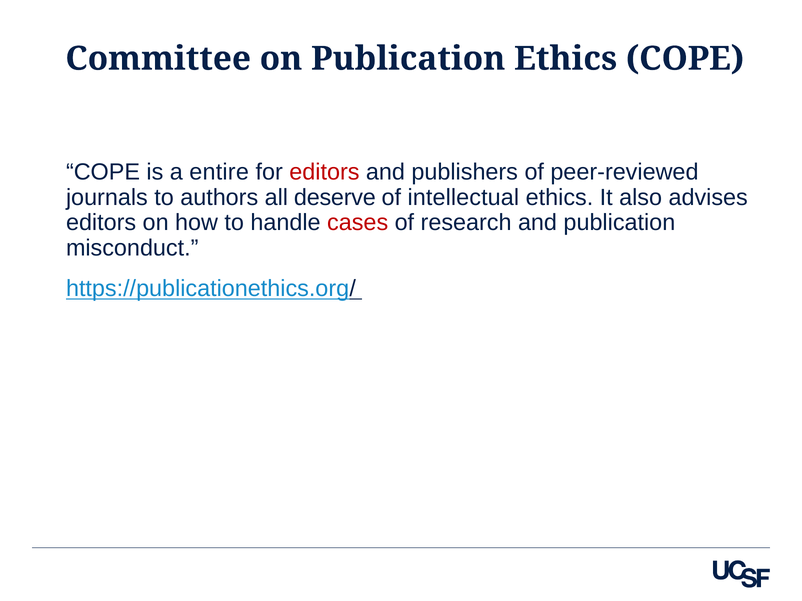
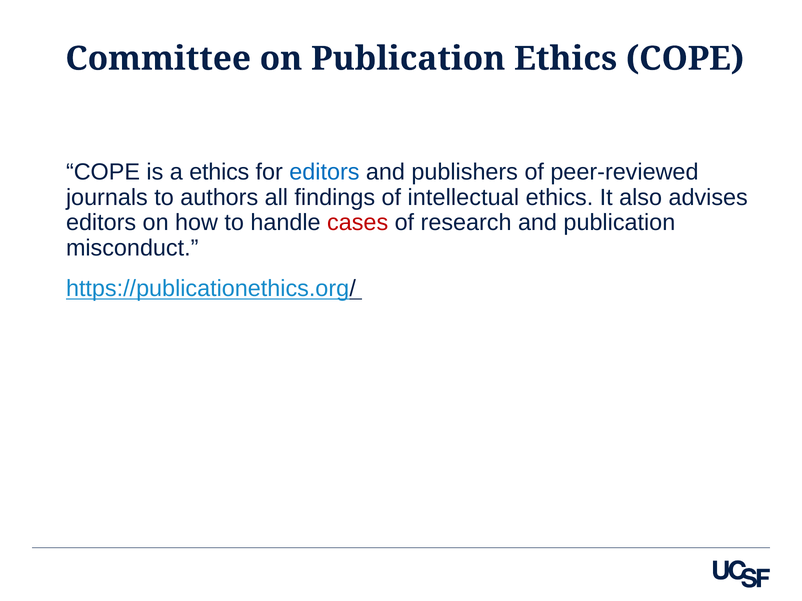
a entire: entire -> ethics (219, 172)
editors colour: red -> blue (324, 172)
deserve: deserve -> findings (335, 198)
